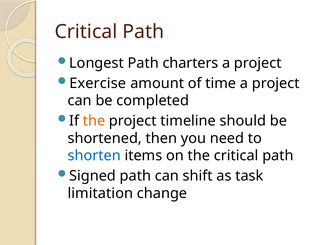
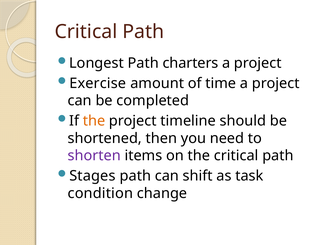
shorten colour: blue -> purple (94, 156)
Signed: Signed -> Stages (92, 176)
limitation: limitation -> condition (100, 193)
